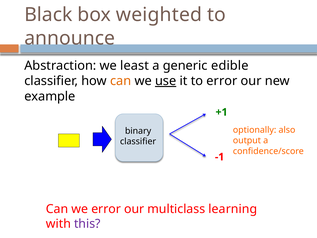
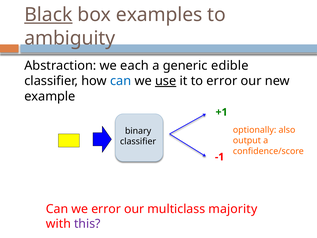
Black underline: none -> present (48, 15)
weighted: weighted -> examples (159, 15)
announce: announce -> ambiguity (70, 38)
least: least -> each (135, 66)
can colour: orange -> blue (121, 81)
learning: learning -> majority (233, 209)
